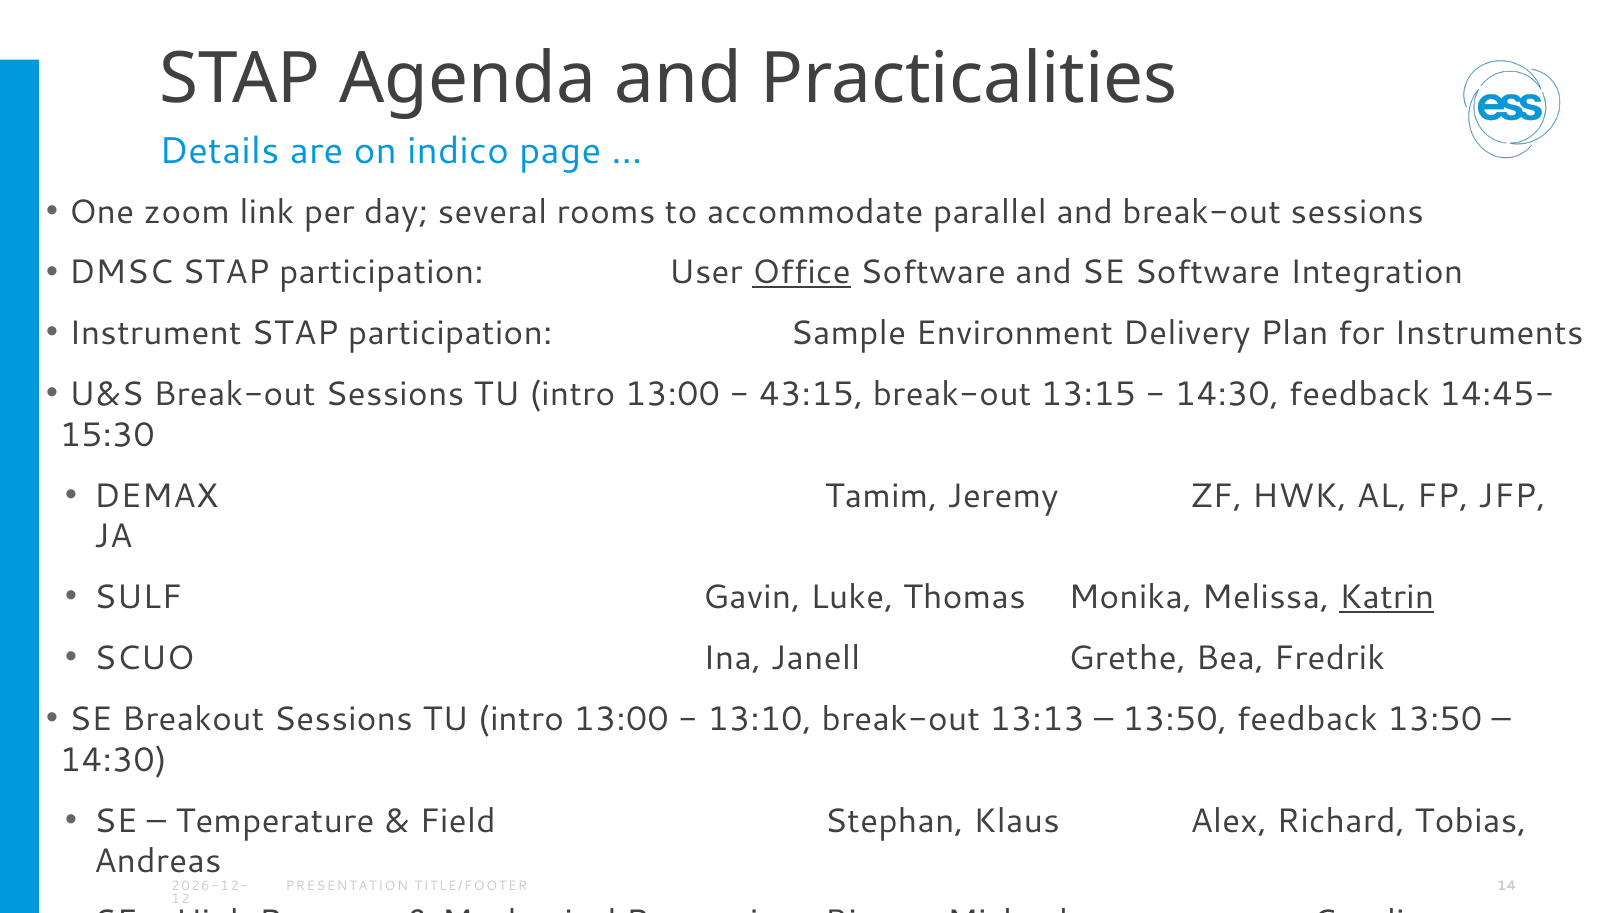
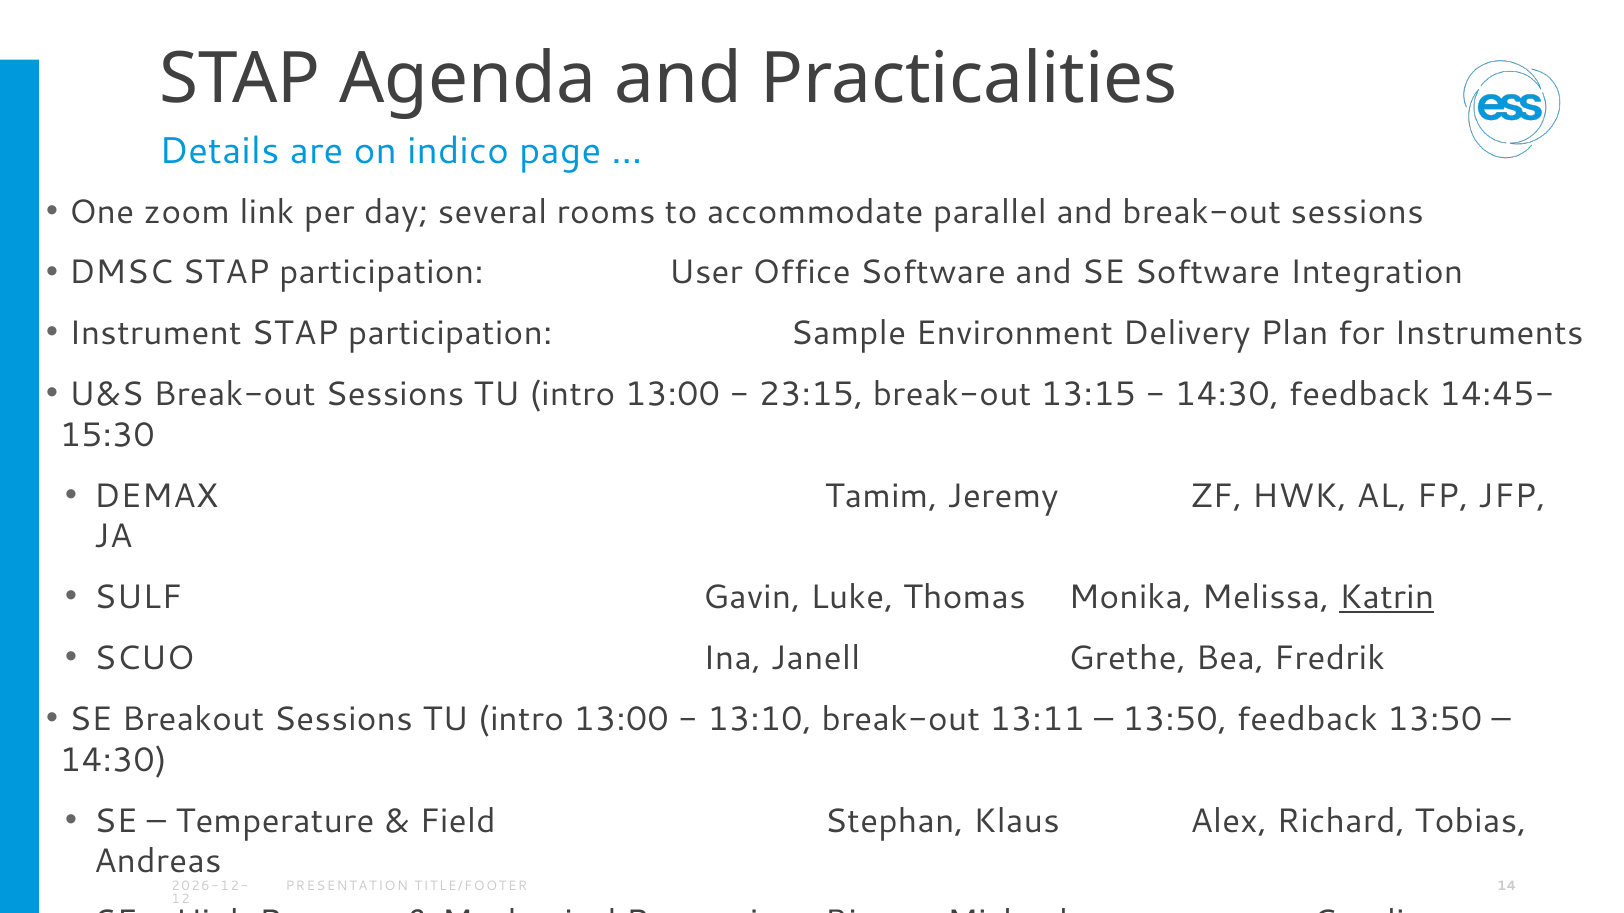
Office underline: present -> none (801, 273)
43:15: 43:15 -> 23:15 (811, 395)
13:13: 13:13 -> 13:11 (1037, 720)
